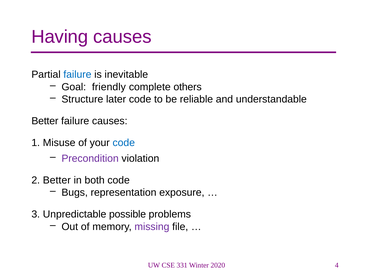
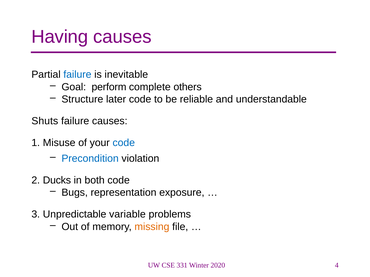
friendly: friendly -> perform (109, 87)
Better: Better -> Shuts (45, 121)
Precondition colour: purple -> blue (90, 159)
2 Better: Better -> Ducks (57, 181)
possible: possible -> variable (127, 215)
missing colour: purple -> orange (152, 227)
